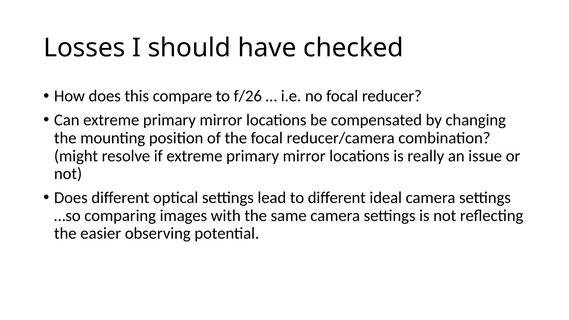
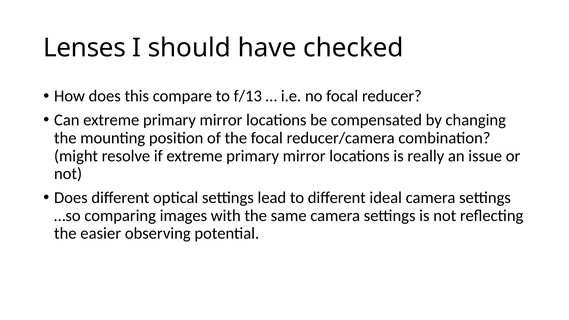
Losses: Losses -> Lenses (85, 48)
f/26: f/26 -> f/13 (248, 96)
